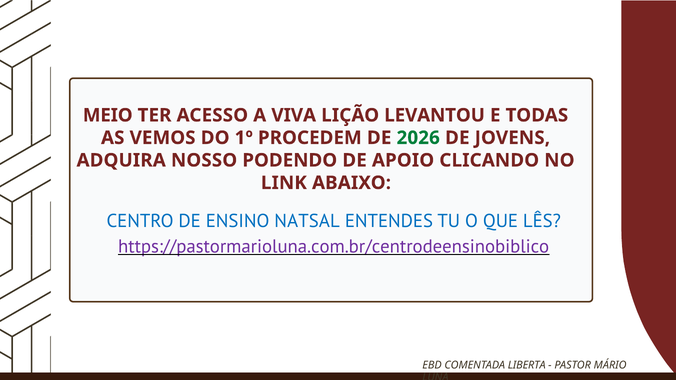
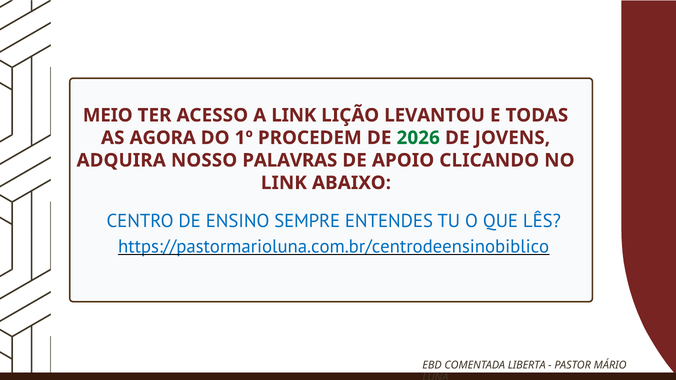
A VIVA: VIVA -> LINK (294, 115)
VEMOS: VEMOS -> AGORA (163, 138)
PODENDO: PODENDO -> PALAVRAS (290, 160)
NATSAL: NATSAL -> SEMPRE (307, 221)
https://pastormarioluna.com.br/centrodeensinobiblico colour: purple -> blue (334, 247)
